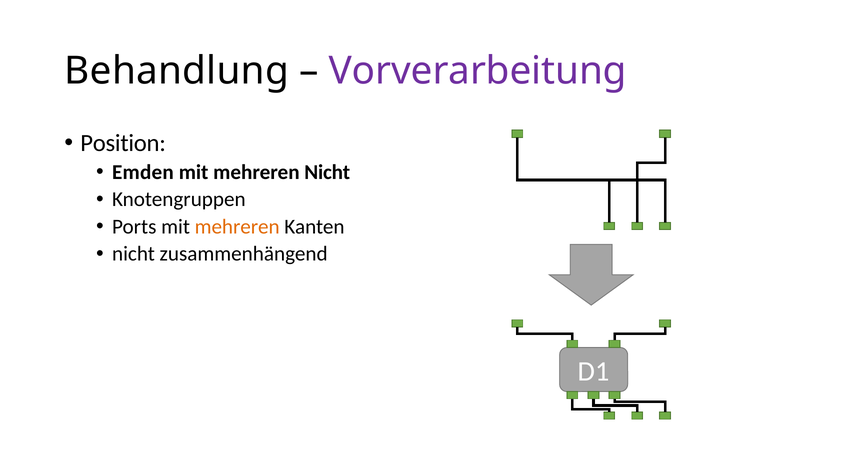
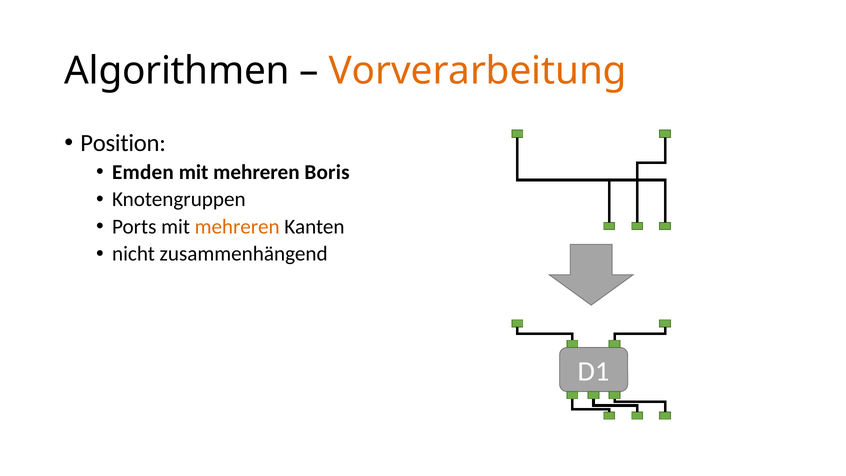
Behandlung: Behandlung -> Algorithmen (177, 71)
Vorverarbeitung colour: purple -> orange (478, 71)
mehreren Nicht: Nicht -> Boris (327, 172)
